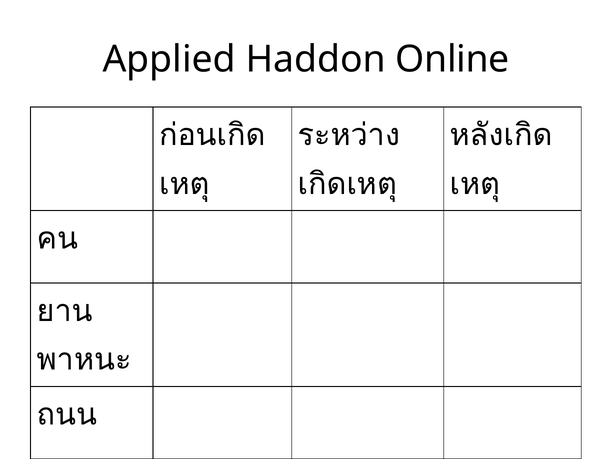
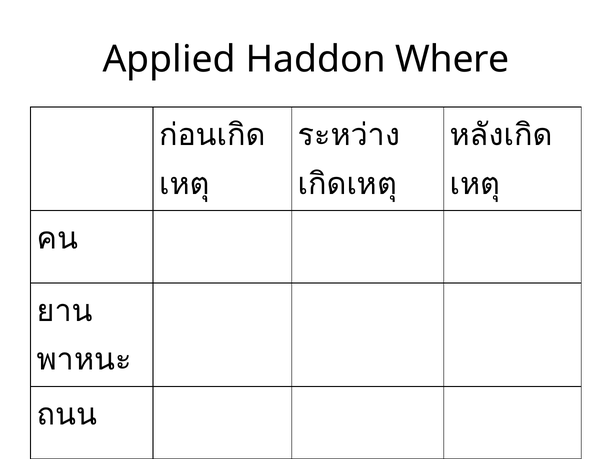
Online: Online -> Where (452, 59)
